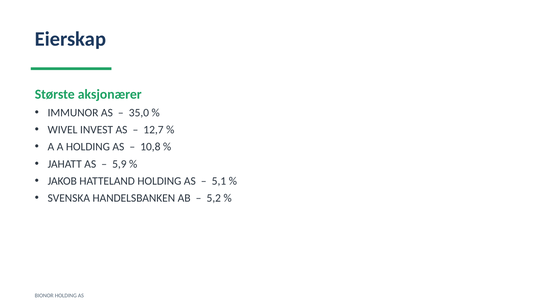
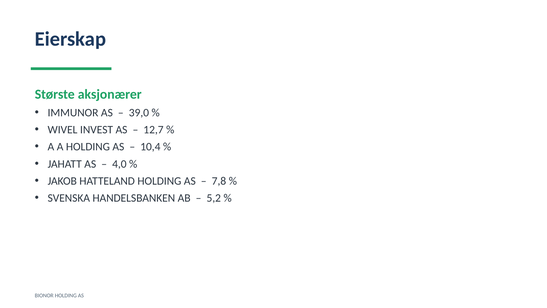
35,0: 35,0 -> 39,0 (139, 112)
10,8: 10,8 -> 10,4 (150, 147)
5,9: 5,9 -> 4,0 (119, 164)
5,1: 5,1 -> 7,8 (219, 181)
